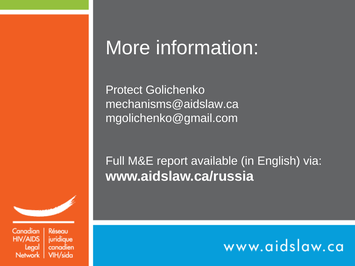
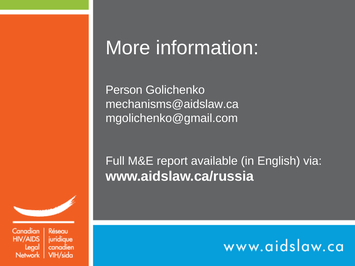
Protect: Protect -> Person (124, 90)
